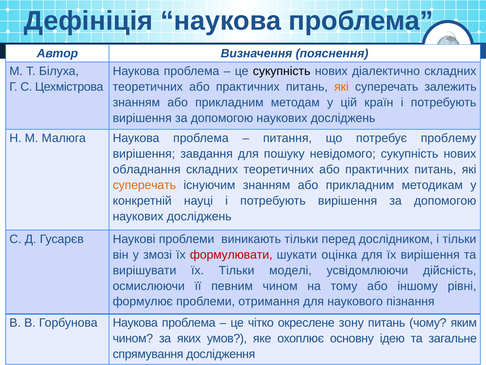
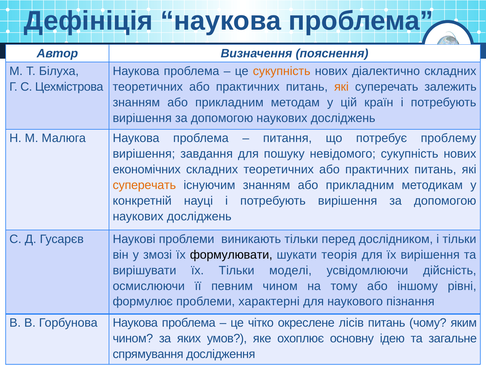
сукупність colour: black -> orange (282, 71)
обладнання: обладнання -> економічних (147, 169)
формулювати colour: red -> black (231, 254)
оцінка: оцінка -> теорія (339, 254)
отримання: отримання -> характерні (269, 301)
зону: зону -> лісів (351, 323)
